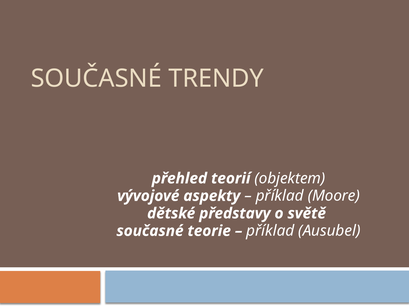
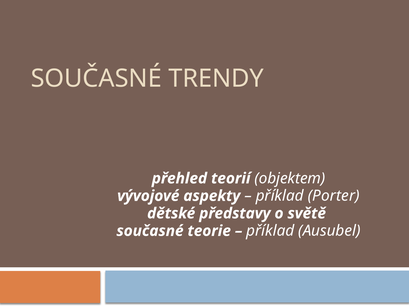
Moore: Moore -> Porter (334, 196)
